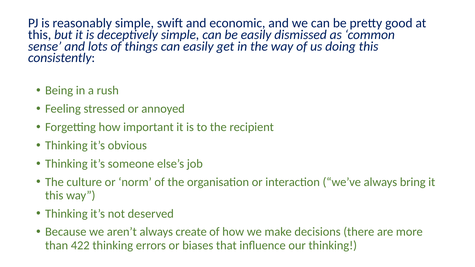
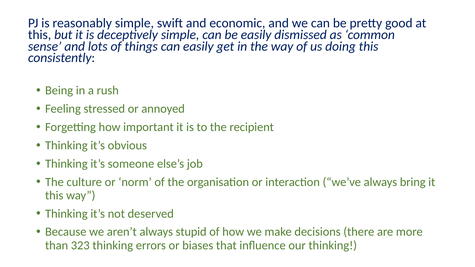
create: create -> stupid (191, 232)
422: 422 -> 323 (80, 245)
